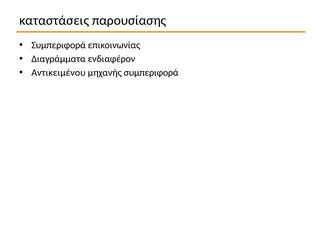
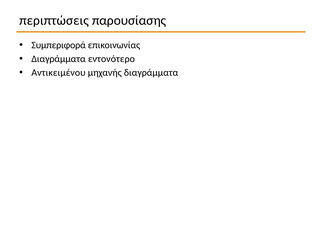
καταστάσεις: καταστάσεις -> περιπτώσεις (54, 20)
ενδιαφέρον: ενδιαφέρον -> εντονότερο (111, 59)
μηχανής συμπεριφορά: συμπεριφορά -> διαγράμματα (151, 73)
